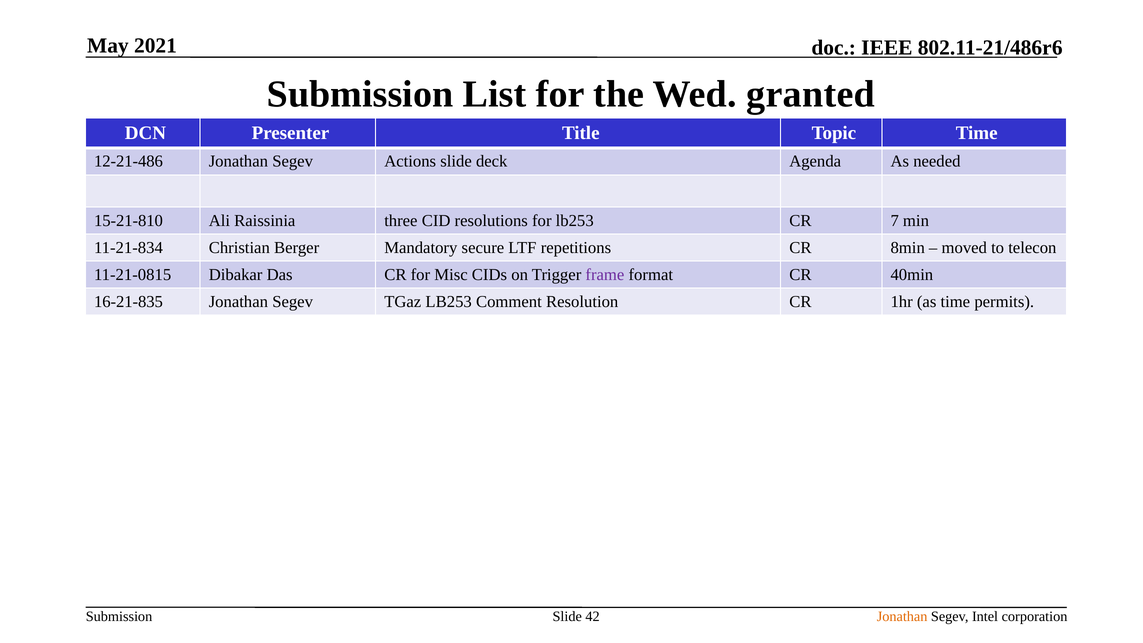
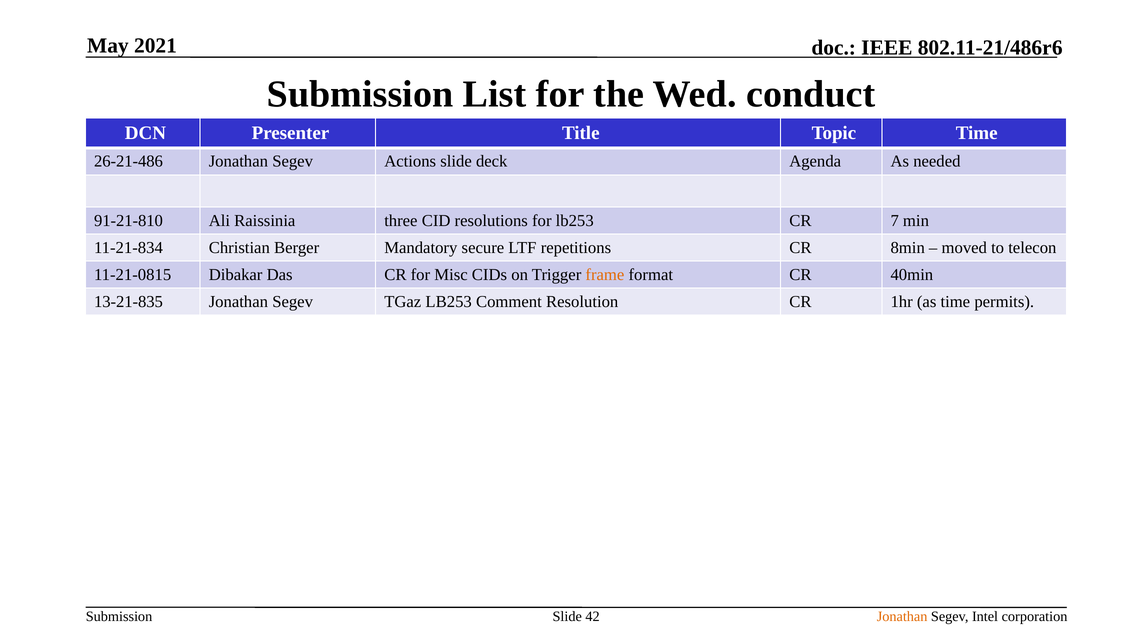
granted: granted -> conduct (811, 94)
12-21-486: 12-21-486 -> 26-21-486 (128, 161)
15-21-810: 15-21-810 -> 91-21-810 (128, 221)
frame colour: purple -> orange (605, 275)
16-21-835: 16-21-835 -> 13-21-835 (128, 302)
